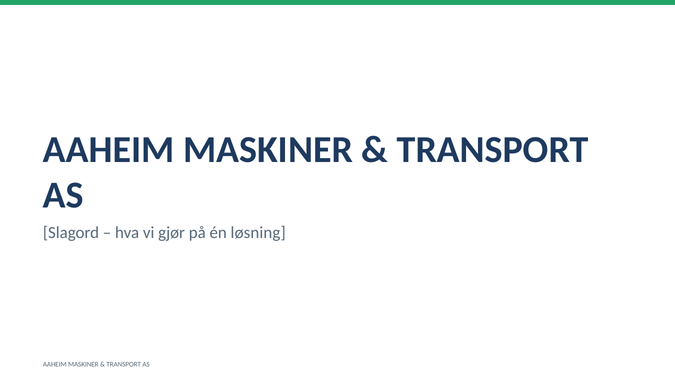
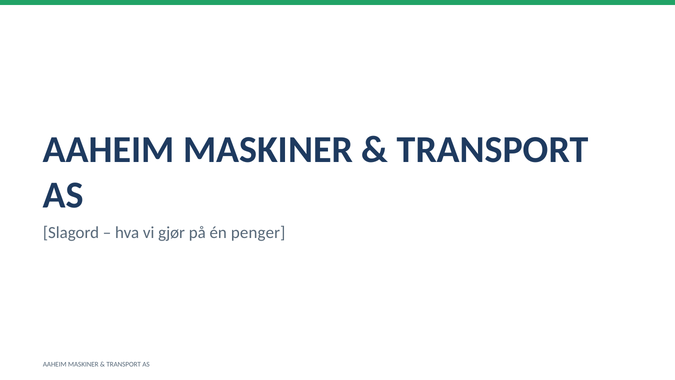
løsning: løsning -> penger (258, 232)
